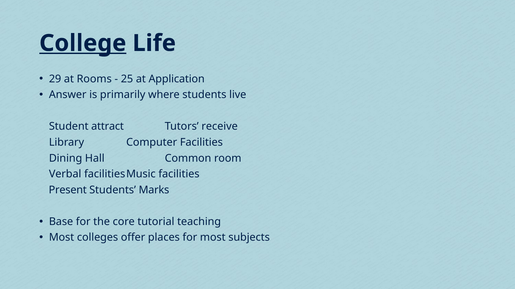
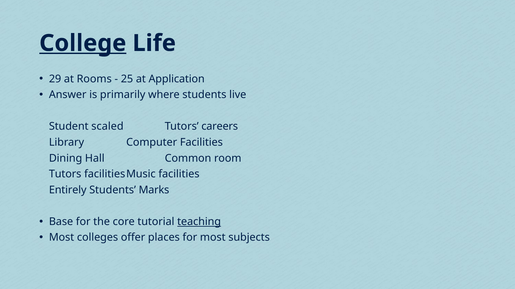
attract: attract -> scaled (107, 127)
receive: receive -> careers (220, 127)
Verbal: Verbal -> Tutors (65, 174)
Present: Present -> Entirely (68, 190)
teaching underline: none -> present (199, 222)
